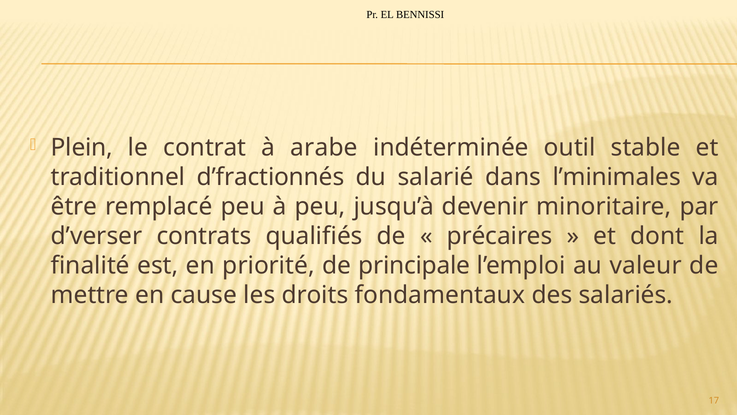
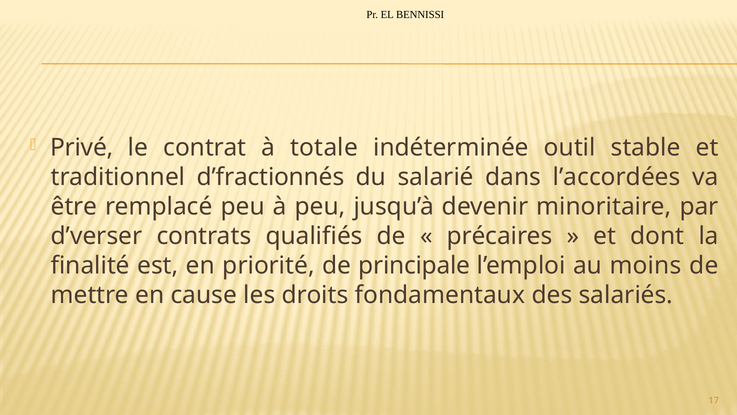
Plein: Plein -> Privé (82, 148)
arabe: arabe -> totale (324, 148)
l’minimales: l’minimales -> l’accordées (617, 177)
valeur: valeur -> moins (646, 265)
